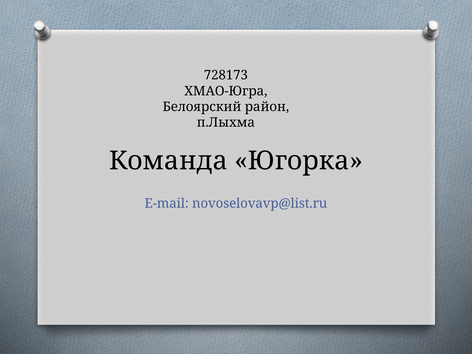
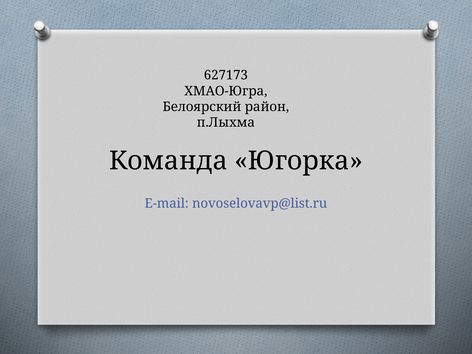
728173: 728173 -> 627173 (226, 75)
